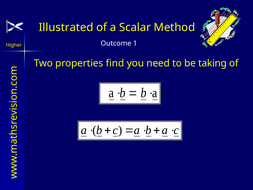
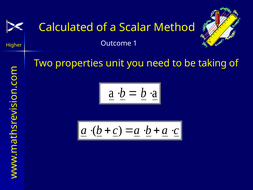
Illustrated: Illustrated -> Calculated (66, 27)
find: find -> unit (115, 63)
